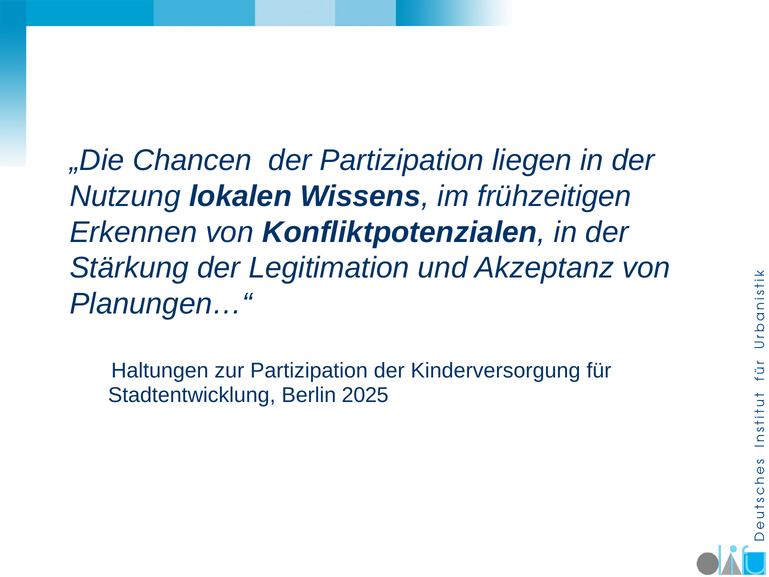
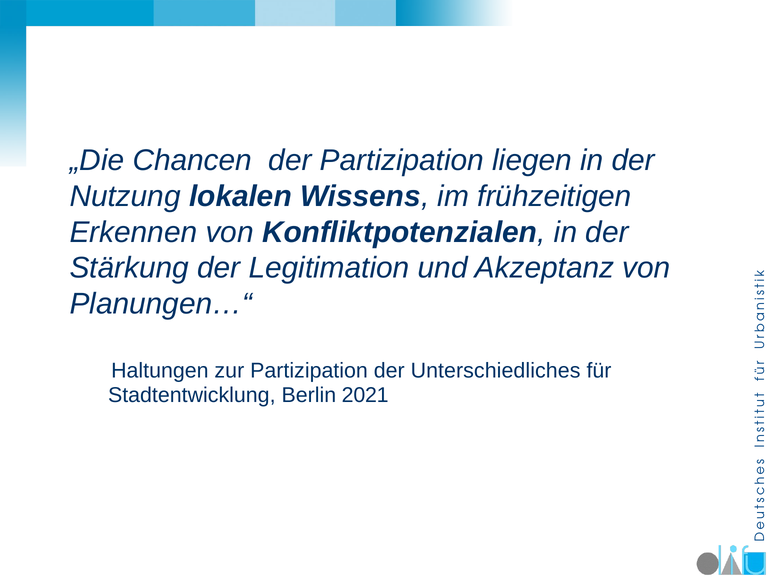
Kinderversorgung: Kinderversorgung -> Unterschiedliches (496, 371)
2025: 2025 -> 2021 (365, 395)
